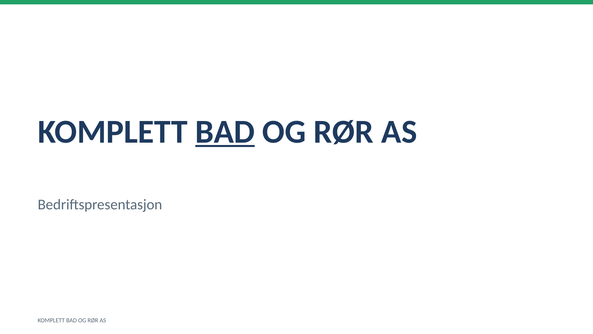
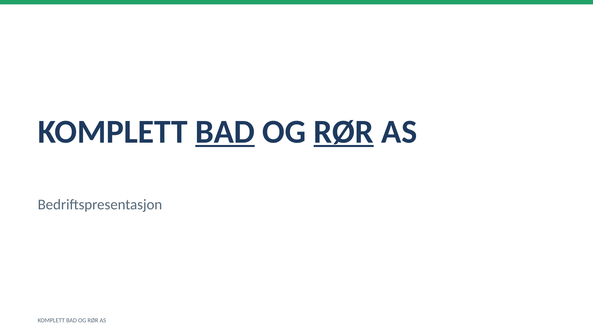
RØR underline: none -> present (344, 132)
